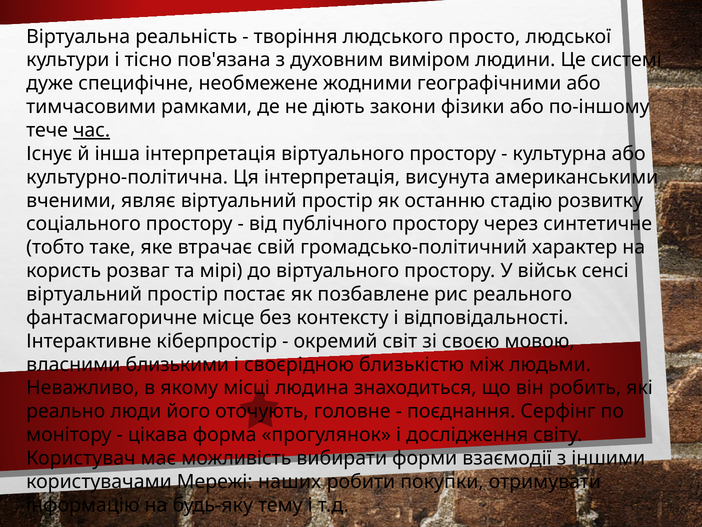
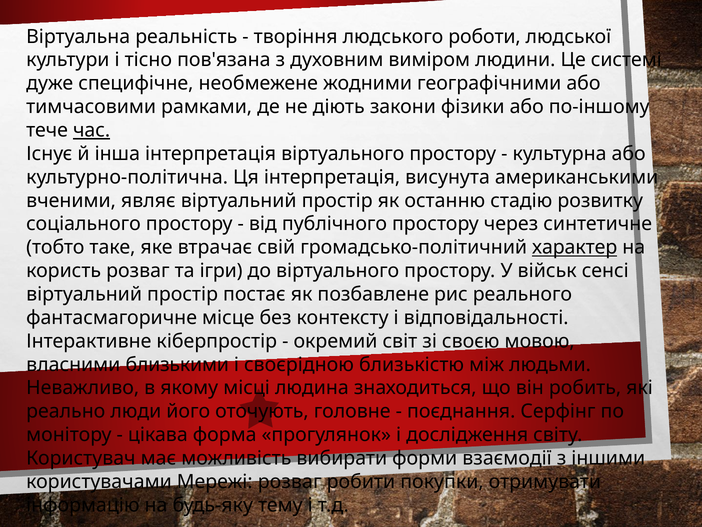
просто: просто -> роботи (485, 37)
характер underline: none -> present (575, 247)
мірі: мірі -> ігри (221, 271)
Мережі наших: наших -> розваг (290, 481)
